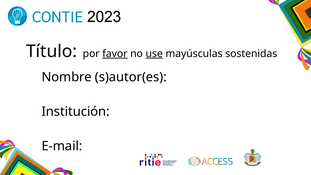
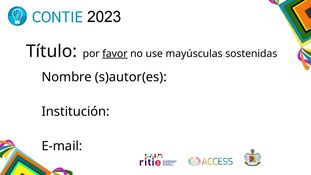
use underline: present -> none (154, 54)
